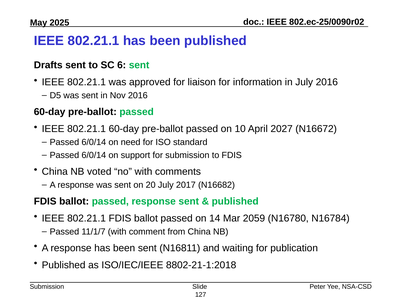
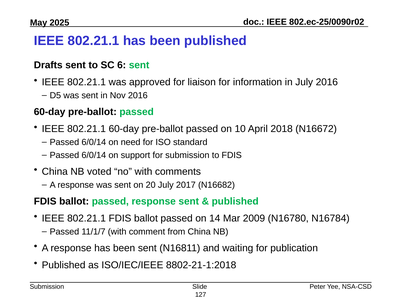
2027: 2027 -> 2018 (282, 129)
2059: 2059 -> 2009 (254, 218)
